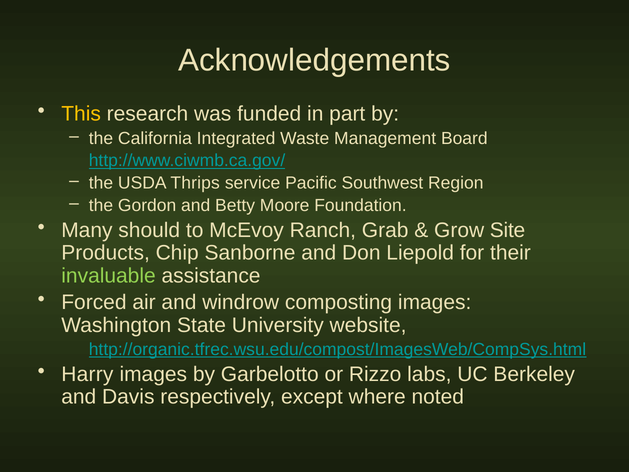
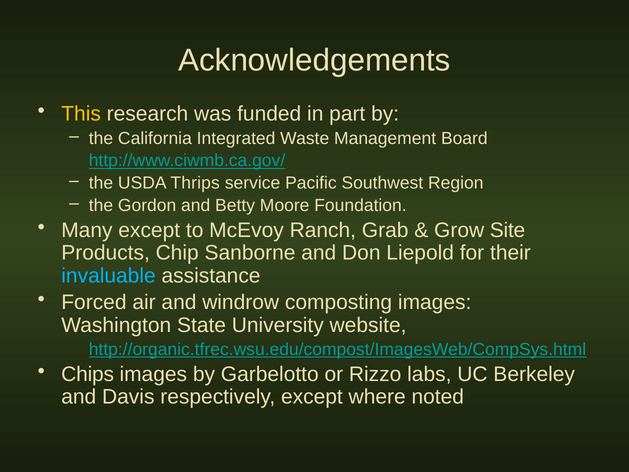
Many should: should -> except (149, 230)
invaluable colour: light green -> light blue (109, 275)
Harry: Harry -> Chips (88, 374)
